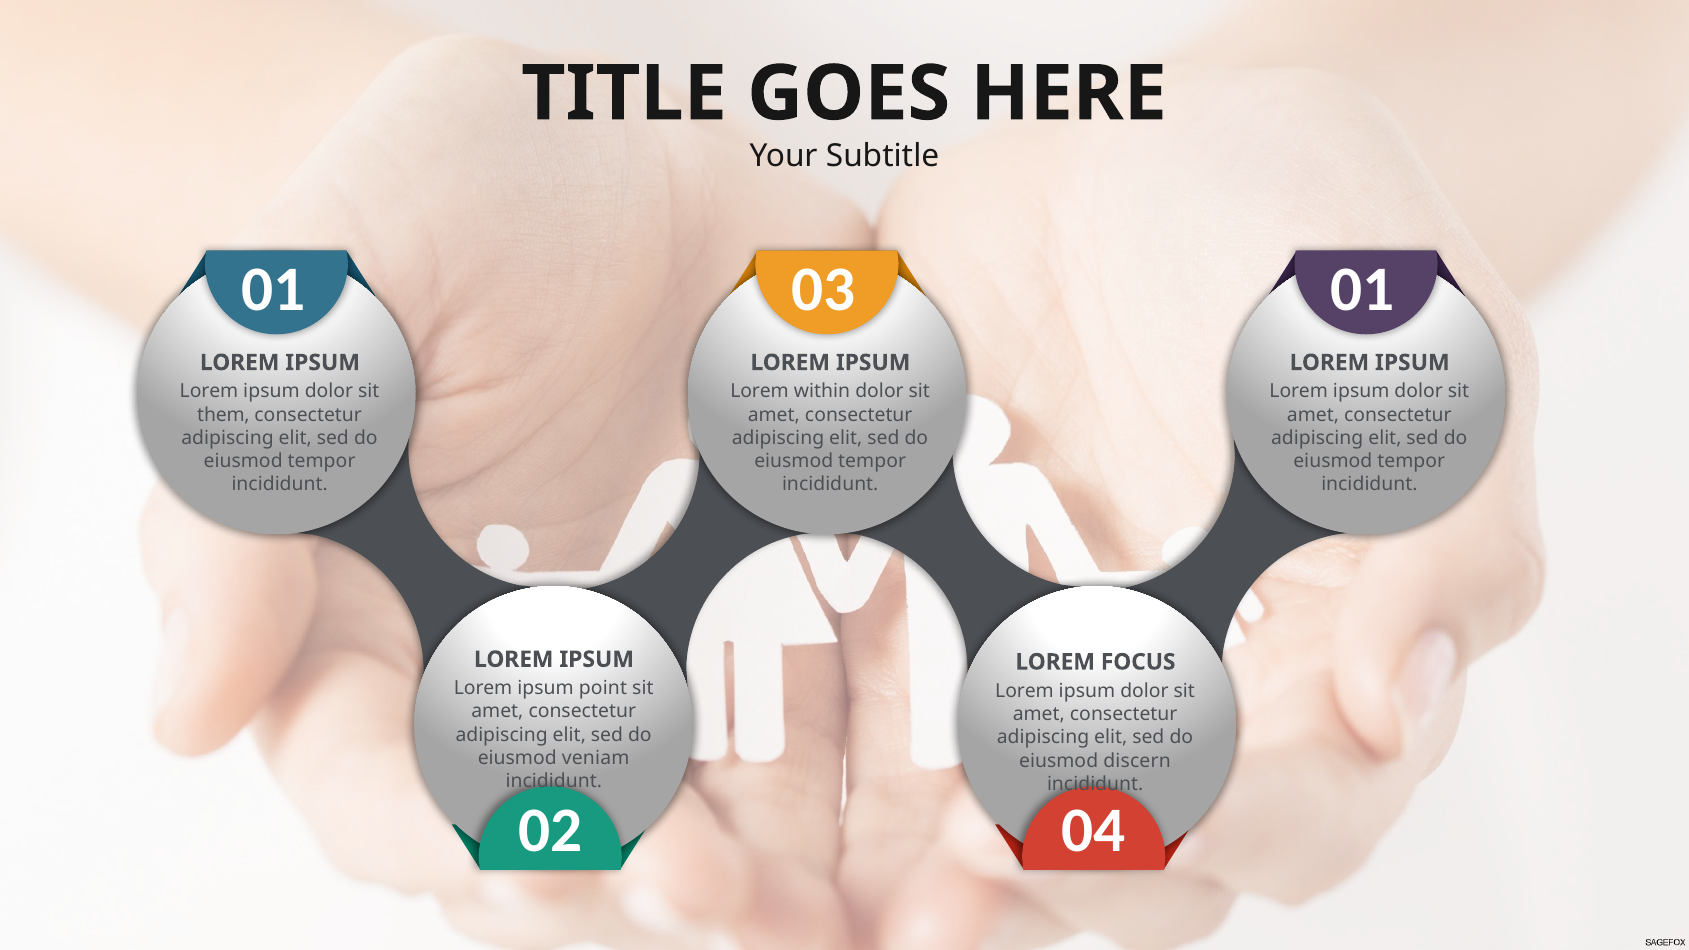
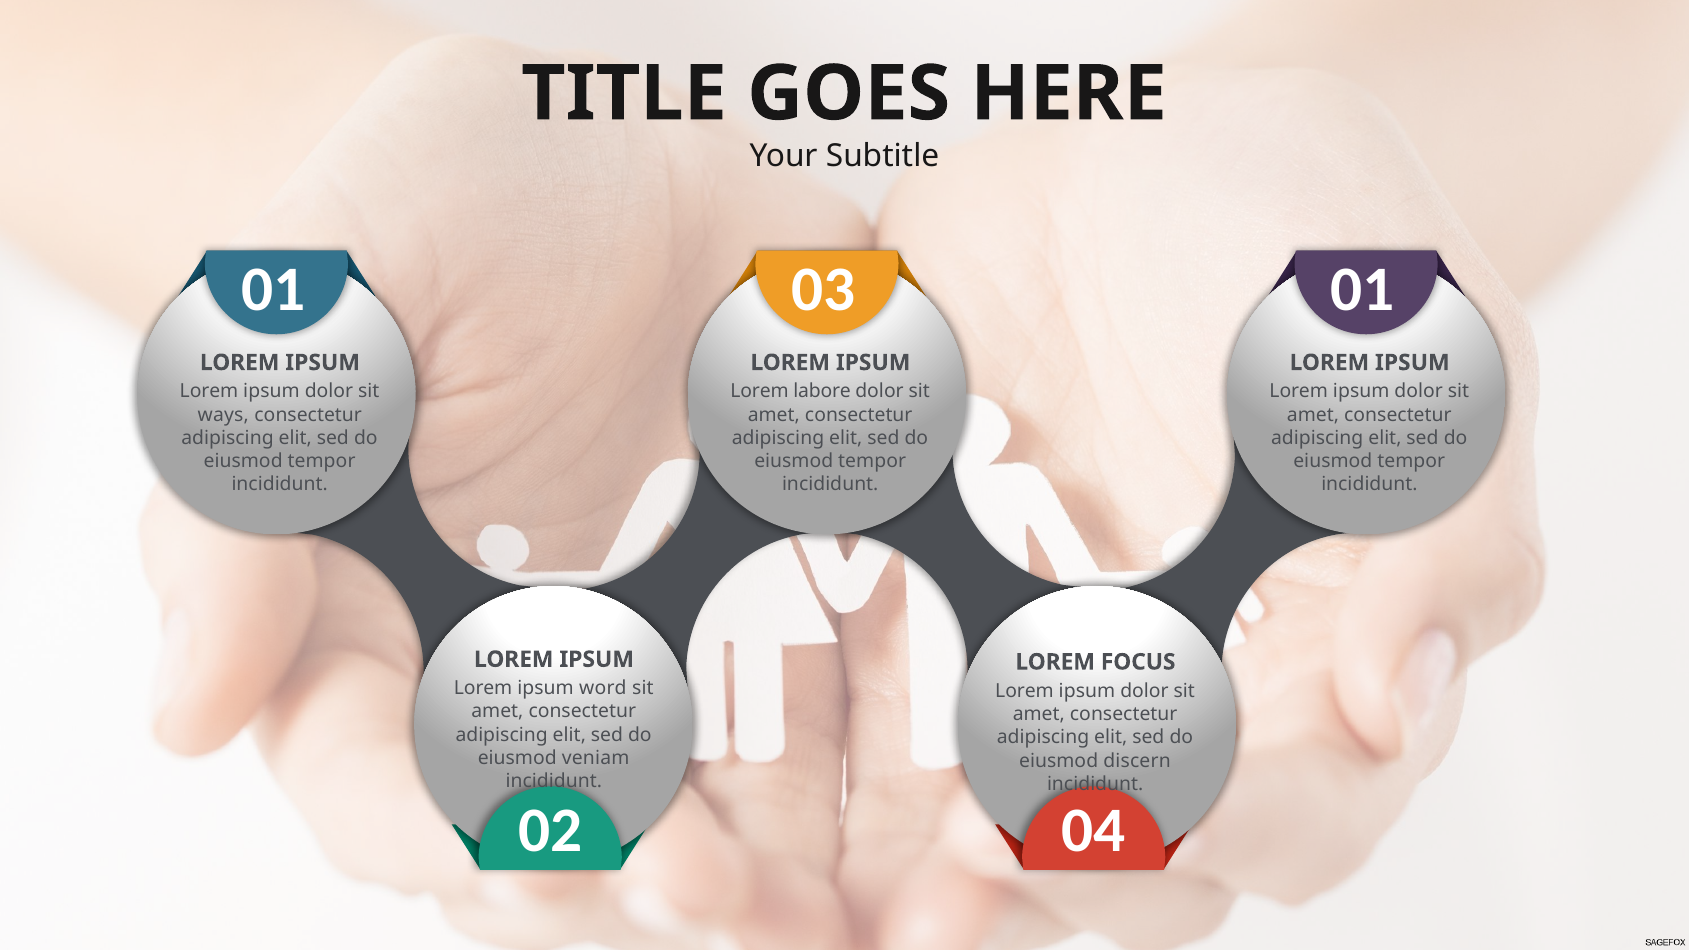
within: within -> labore (822, 392)
them: them -> ways (223, 415)
point: point -> word (603, 688)
